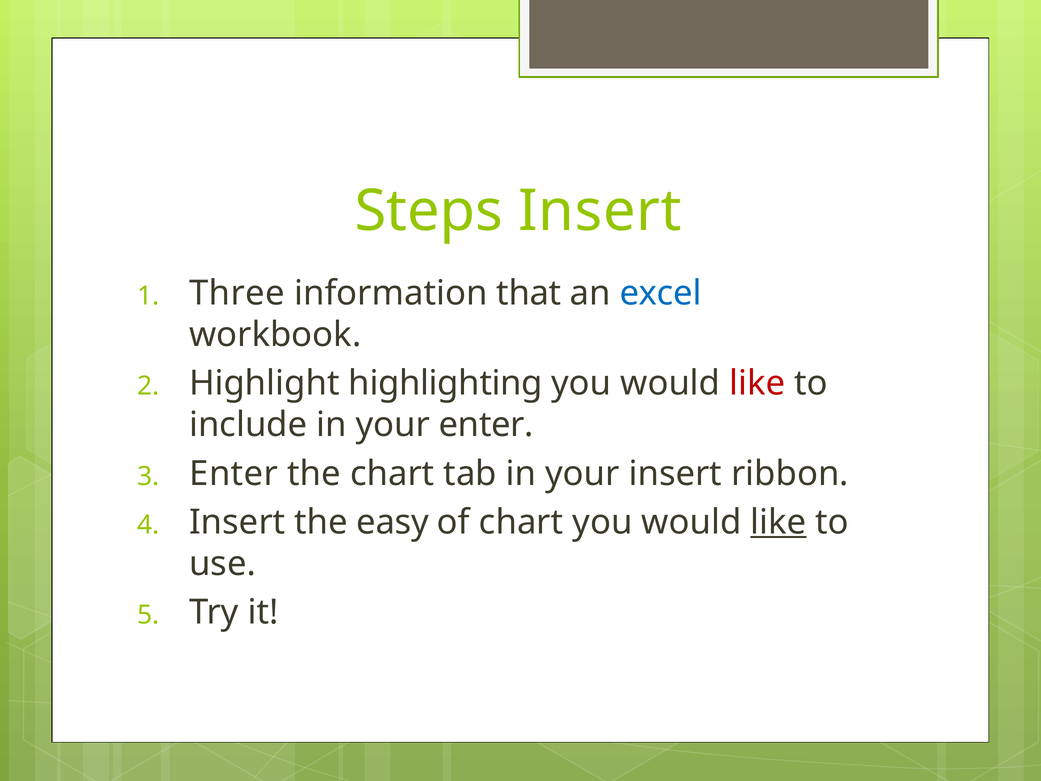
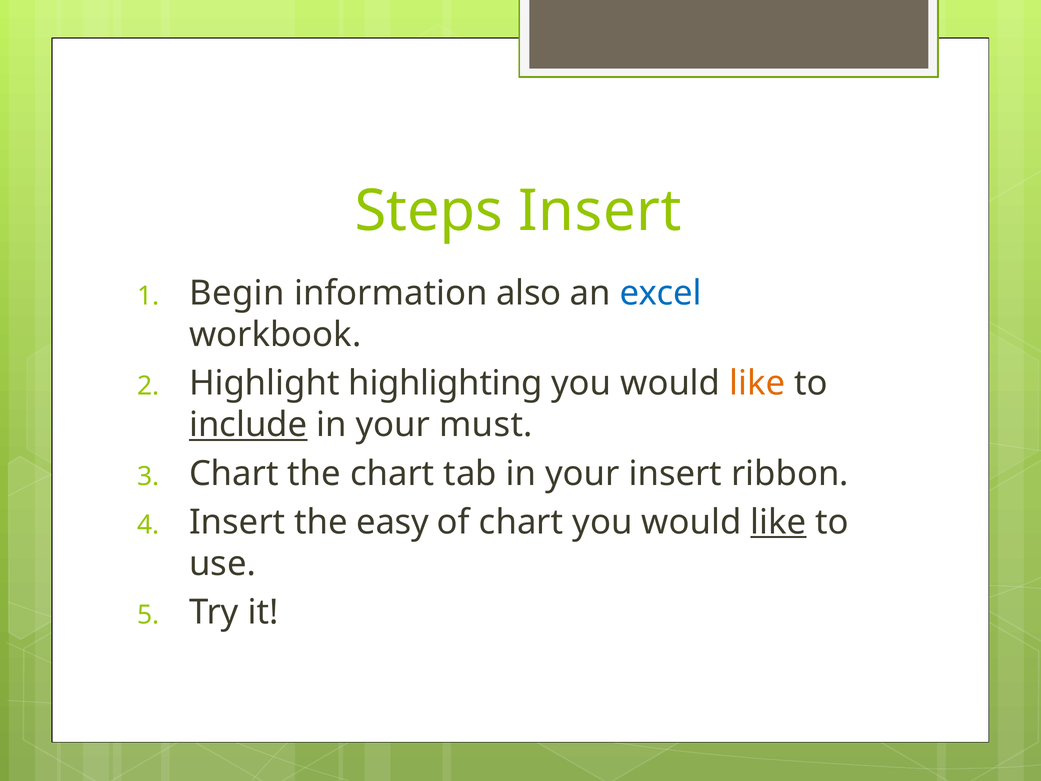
Three: Three -> Begin (237, 293)
that: that -> also (529, 293)
like colour: red -> orange (757, 383)
include underline: none -> present (248, 425)
your enter: enter -> must (486, 425)
Enter: Enter -> Chart (234, 473)
